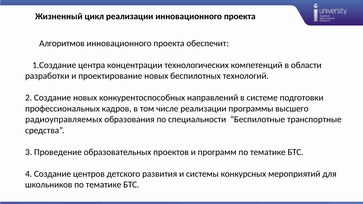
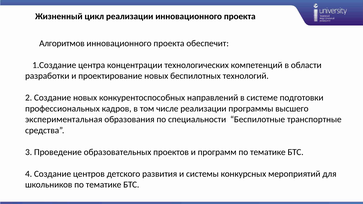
радиоуправляемых: радиоуправляемых -> экспериментальная (64, 120)
